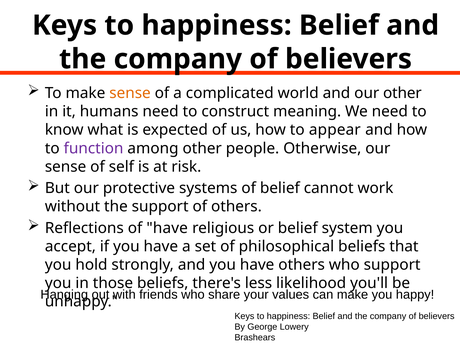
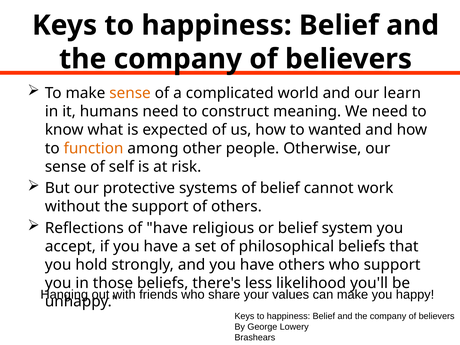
our other: other -> learn (402, 93)
appear: appear -> wanted (335, 130)
function colour: purple -> orange (94, 148)
